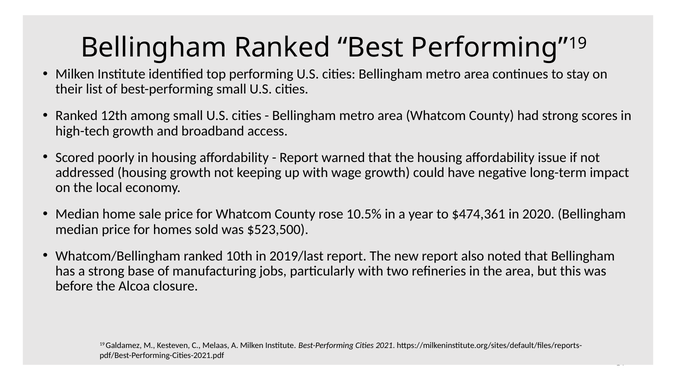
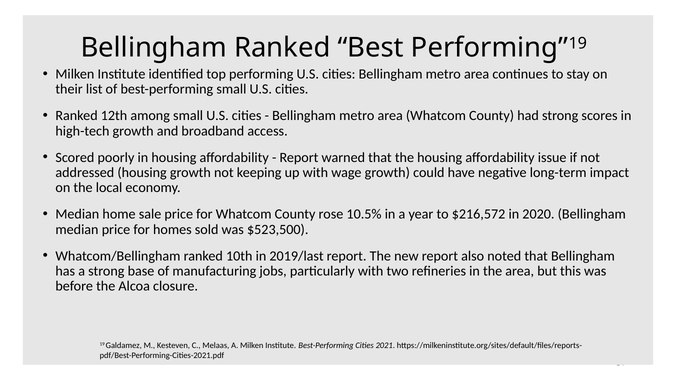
$474,361: $474,361 -> $216,572 (479, 214)
